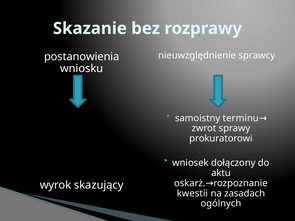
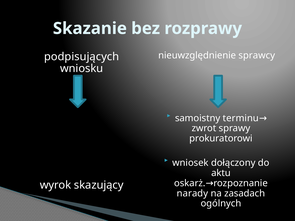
postanowienia: postanowienia -> podpisujących (82, 57)
kwestii: kwestii -> narady (192, 194)
